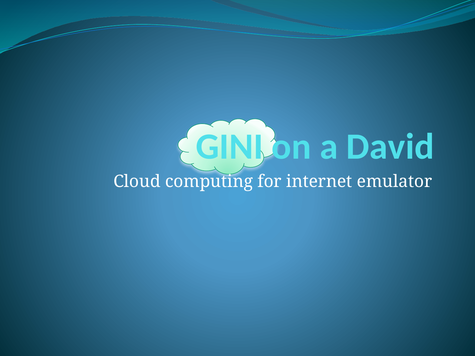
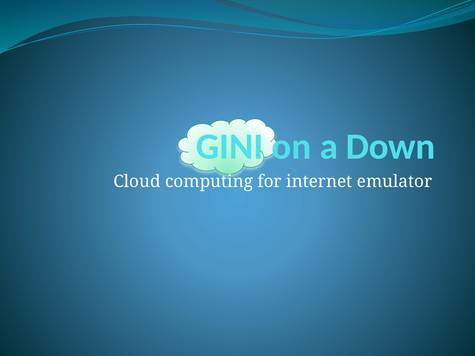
David: David -> Down (390, 147)
